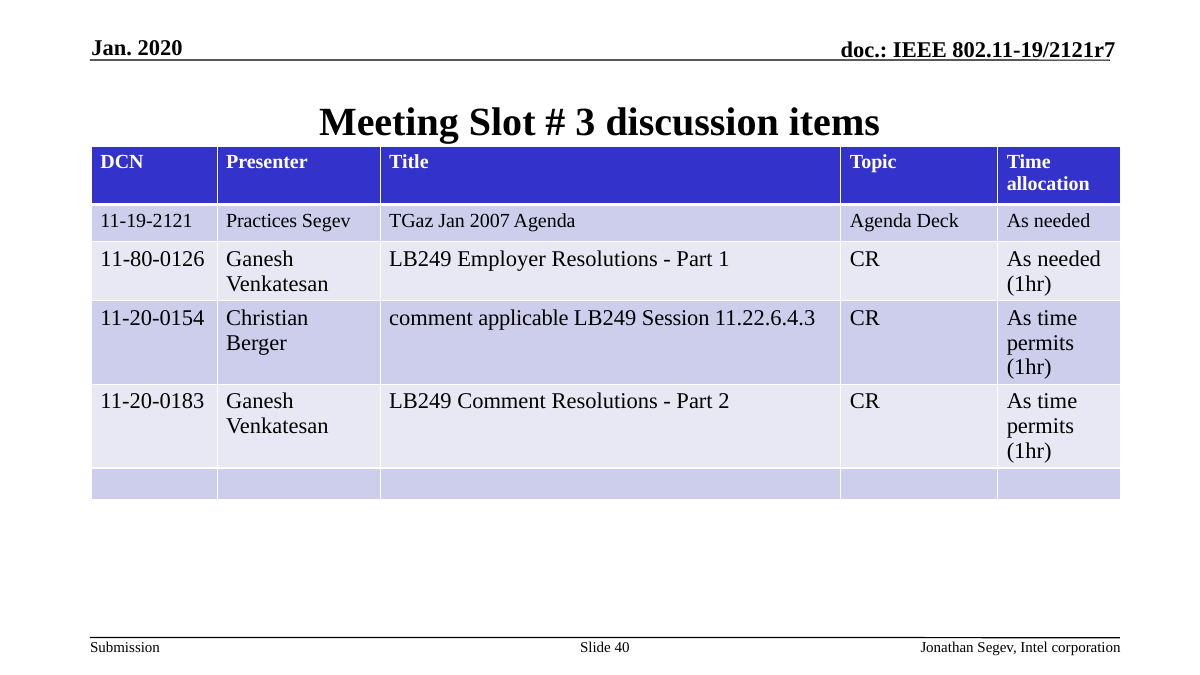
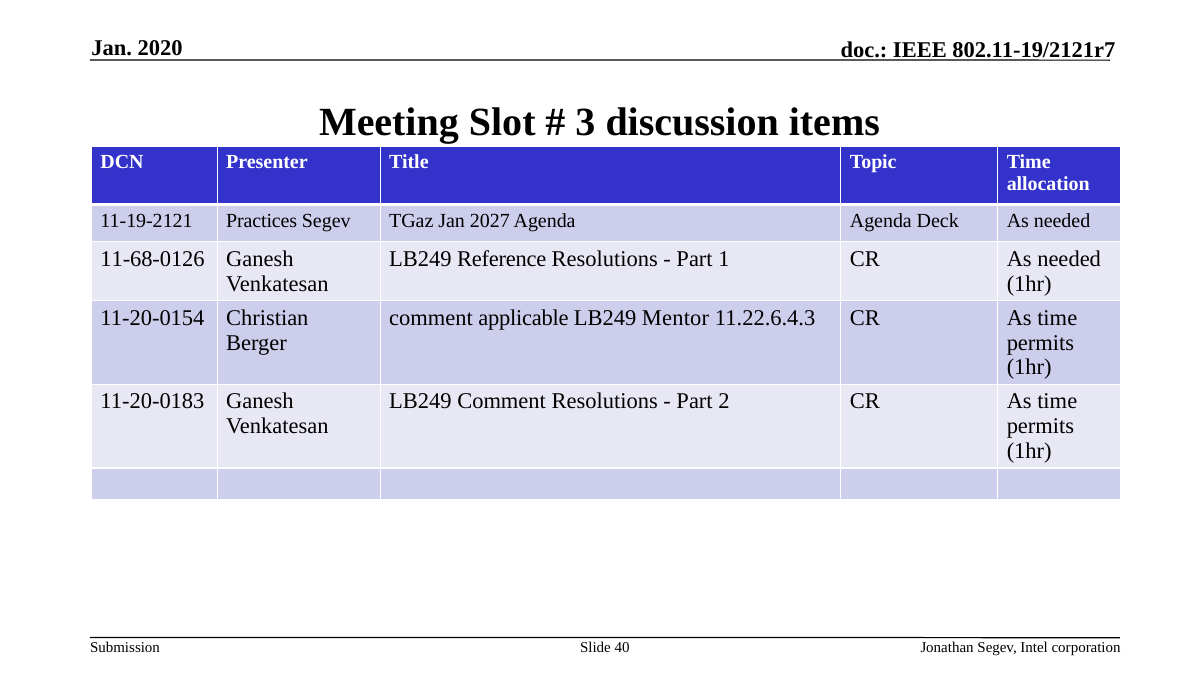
2007: 2007 -> 2027 (490, 221)
11-80-0126: 11-80-0126 -> 11-68-0126 (153, 259)
Employer: Employer -> Reference (502, 259)
Session: Session -> Mentor (676, 318)
